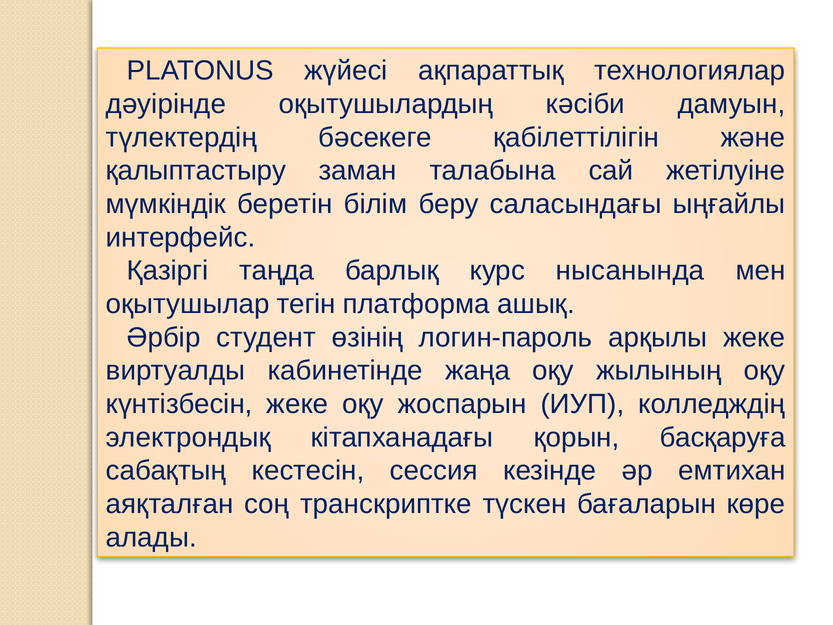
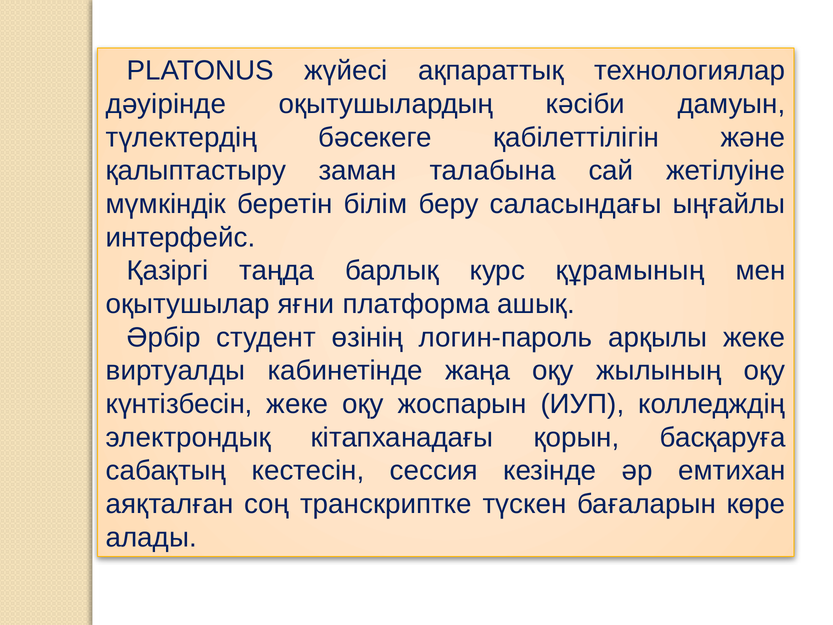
нысанында: нысанында -> құрамының (630, 271)
тегін: тегін -> яғни (306, 304)
